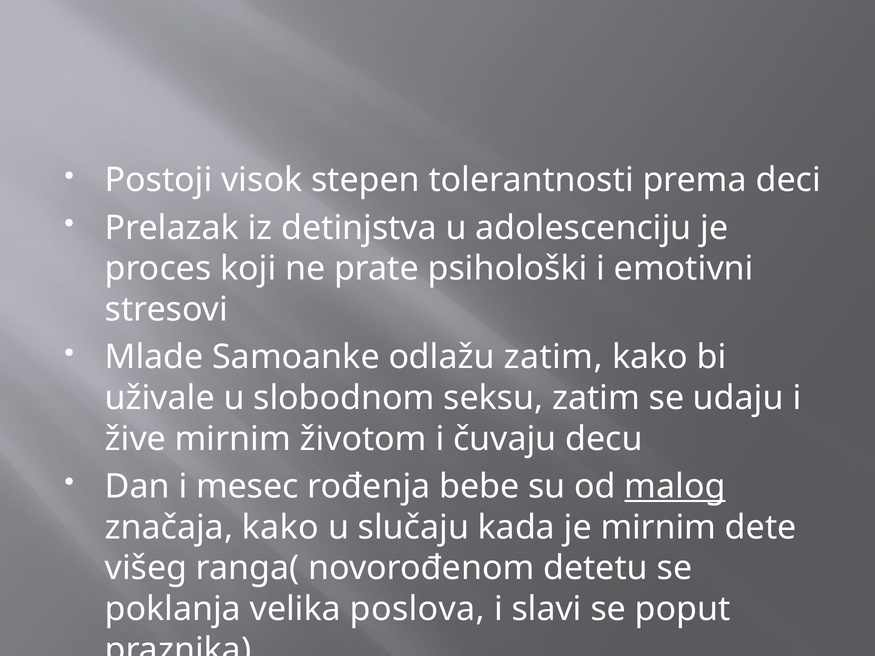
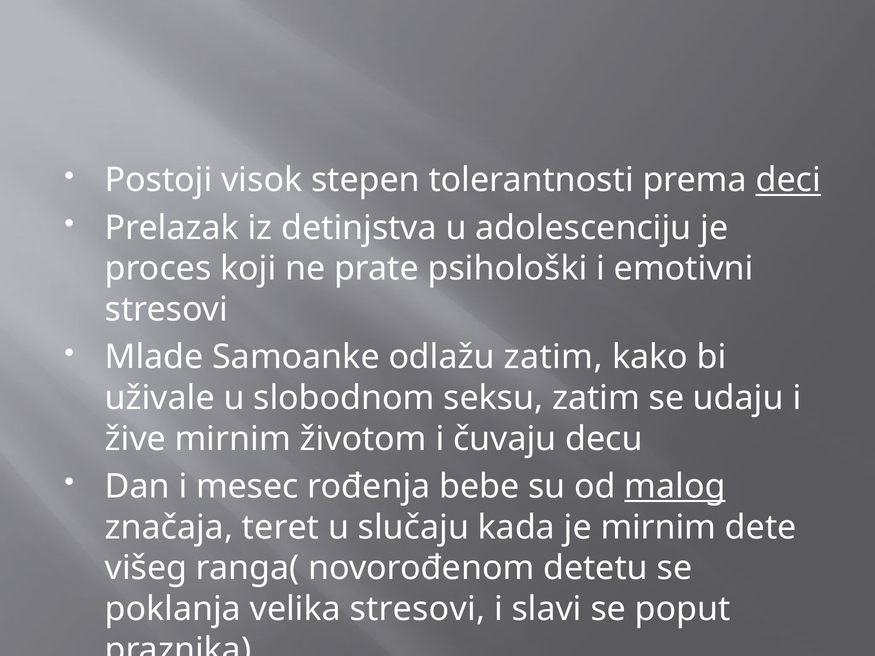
deci underline: none -> present (788, 180)
značaja kako: kako -> teret (281, 528)
velika poslova: poslova -> stresovi (417, 609)
